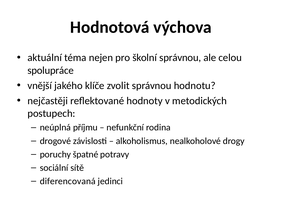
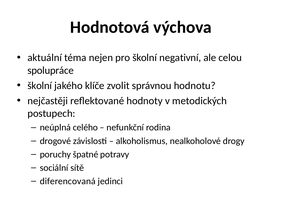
školní správnou: správnou -> negativní (180, 58)
vnější: vnější -> školní (40, 86)
příjmu: příjmu -> celého (85, 128)
